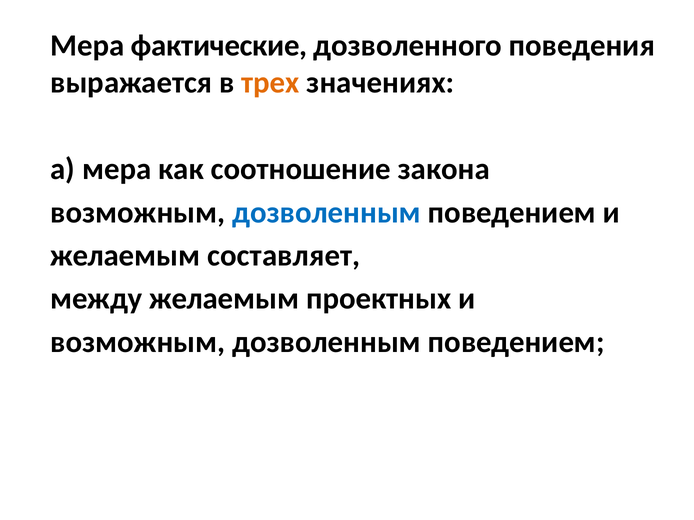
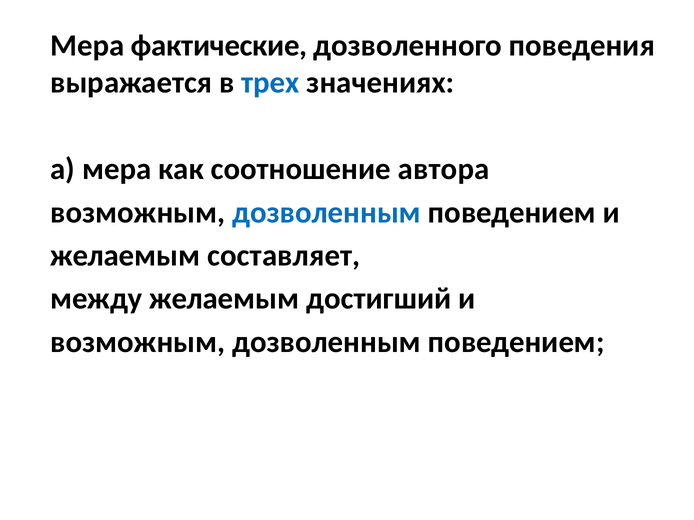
трех colour: orange -> blue (270, 83)
закона: закона -> автора (444, 169)
проектных: проектных -> достигший (379, 299)
